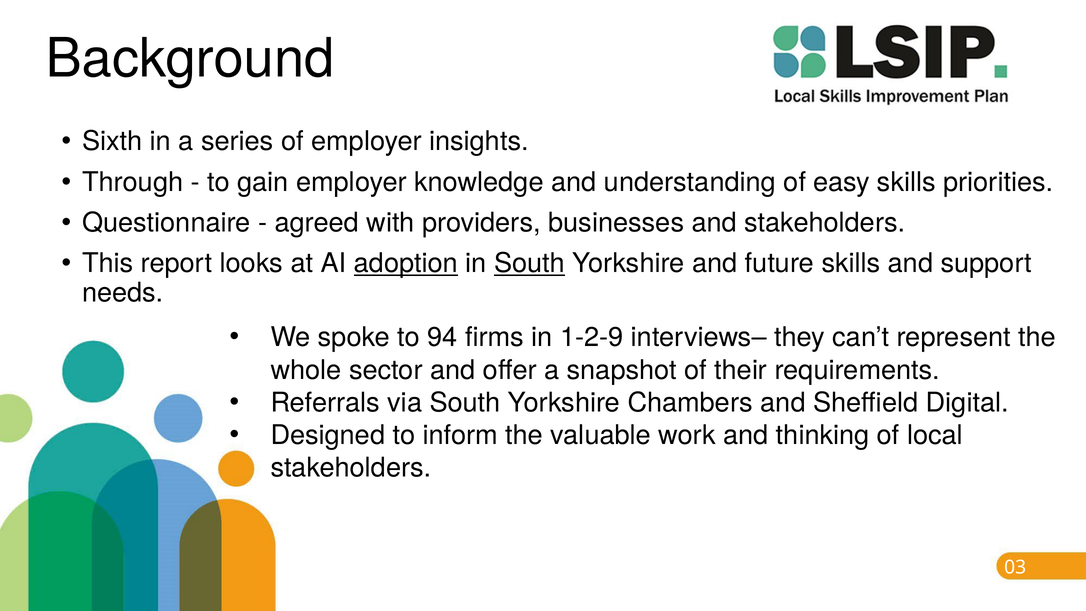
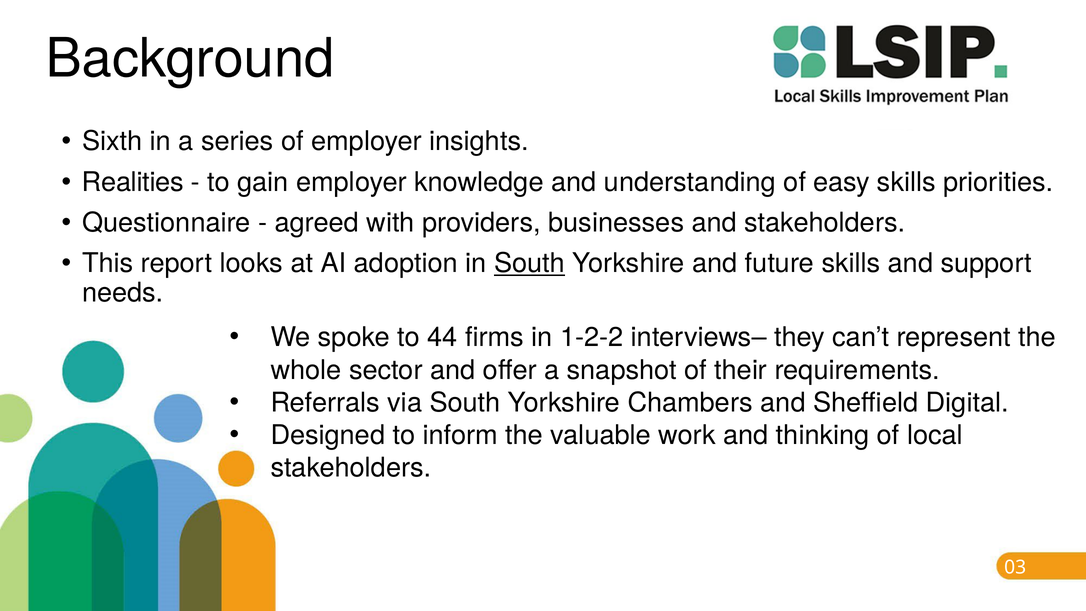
Through: Through -> Realities (133, 182)
adoption underline: present -> none (406, 263)
94: 94 -> 44 (442, 337)
1-2-9: 1-2-9 -> 1-2-2 (592, 337)
